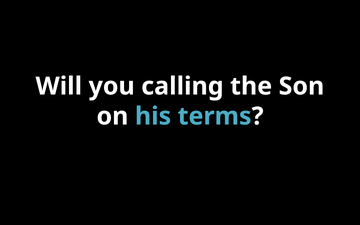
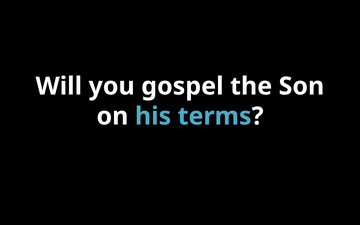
calling: calling -> gospel (182, 86)
